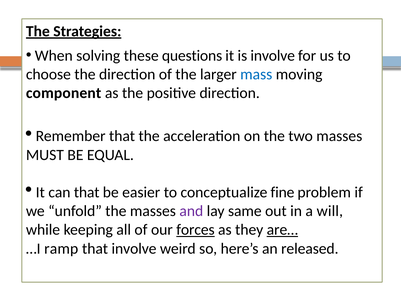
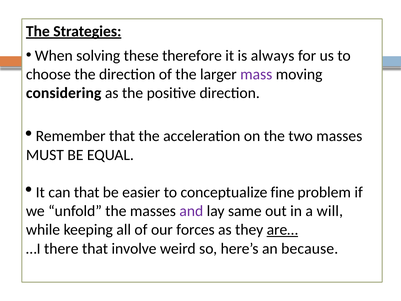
questions: questions -> therefore (192, 56)
is involve: involve -> always (273, 56)
mass colour: blue -> purple (256, 74)
component: component -> considering (64, 93)
forces underline: present -> none (195, 230)
ramp: ramp -> there (61, 248)
released: released -> because (310, 248)
